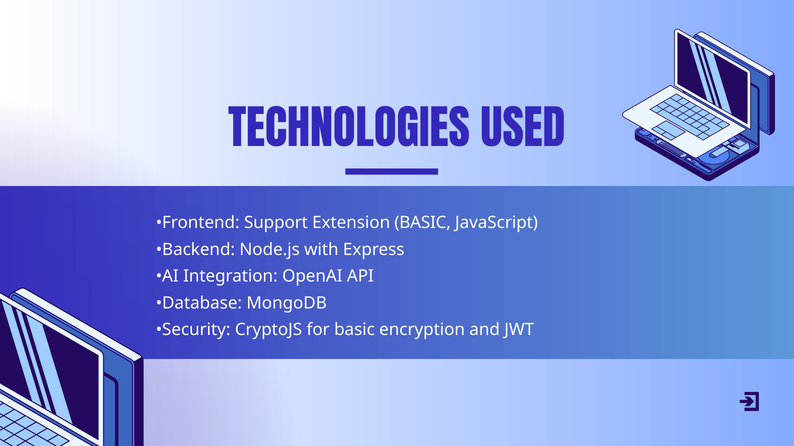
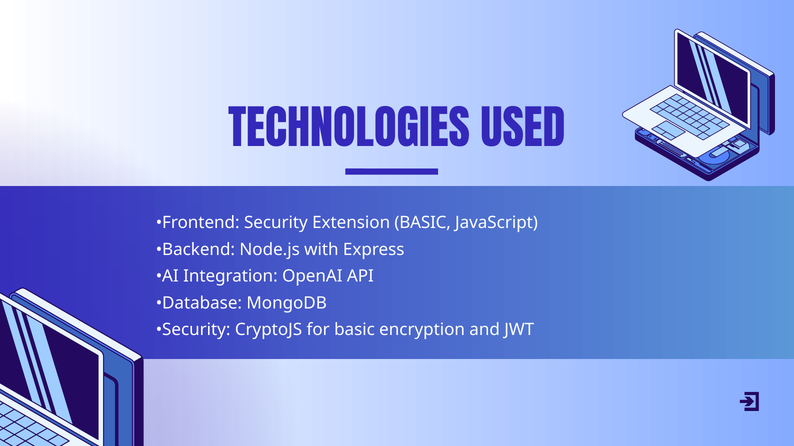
Frontend Support: Support -> Security (276, 223)
